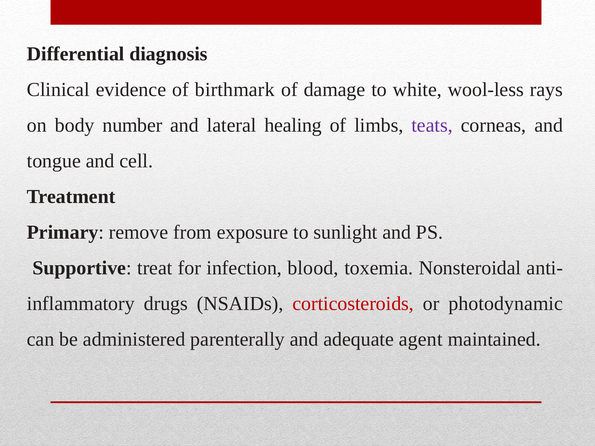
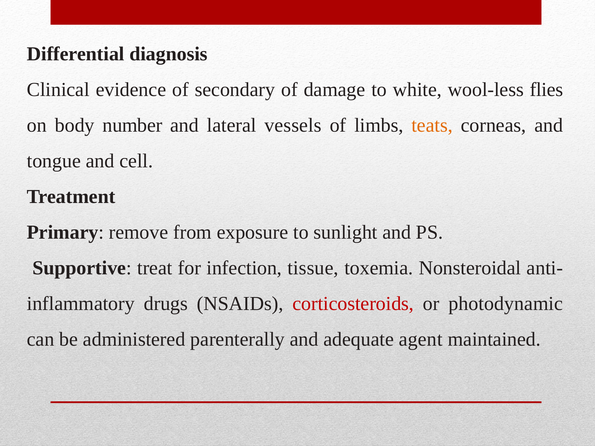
birthmark: birthmark -> secondary (235, 90)
rays: rays -> flies (547, 90)
healing: healing -> vessels (293, 125)
teats colour: purple -> orange (432, 125)
blood: blood -> tissue (313, 268)
